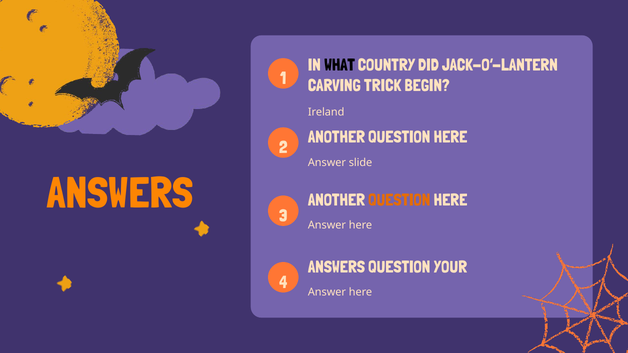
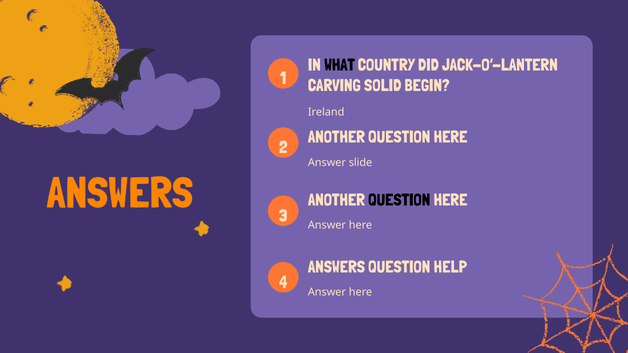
TRICK: TRICK -> SOLID (383, 86)
QUESTION colour: orange -> black (399, 200)
YOUR: YOUR -> HELP (450, 267)
